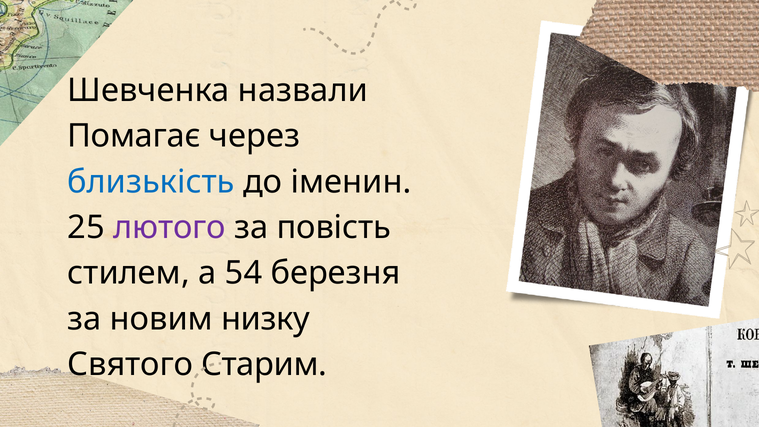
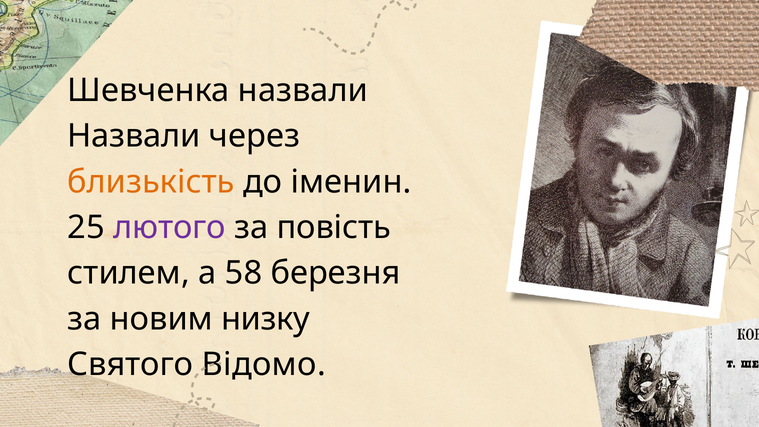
Помагає: Помагає -> Назвали (134, 136)
близькість colour: blue -> orange (151, 182)
54: 54 -> 58 (244, 273)
Старим: Старим -> Відомо (264, 365)
